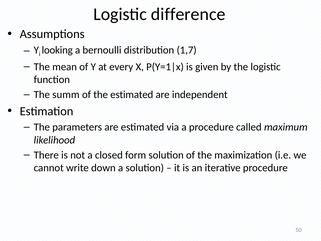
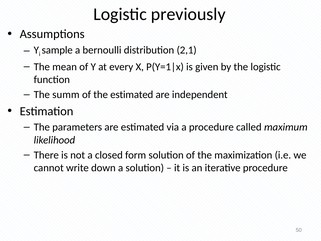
difference: difference -> previously (188, 14)
looking: looking -> sample (57, 50)
1,7: 1,7 -> 2,1 (187, 50)
